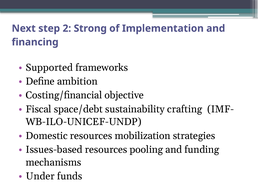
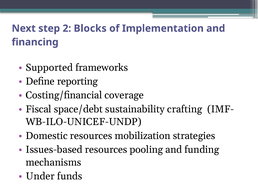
Strong: Strong -> Blocks (90, 28)
ambition: ambition -> reporting (77, 81)
objective: objective -> coverage (124, 95)
